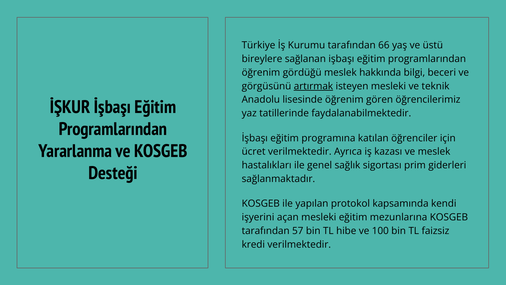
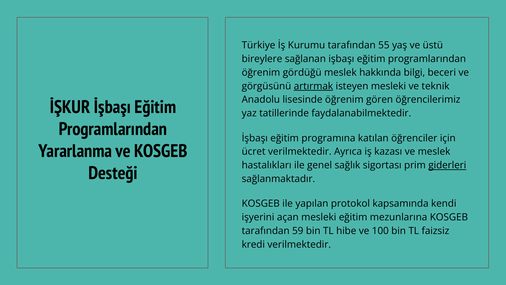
66: 66 -> 55 (384, 45)
giderleri underline: none -> present (447, 165)
57: 57 -> 59 (298, 231)
